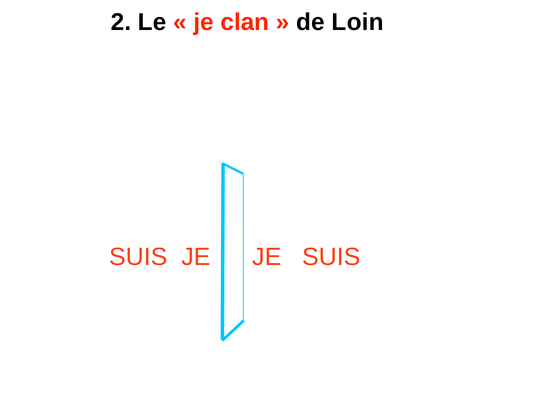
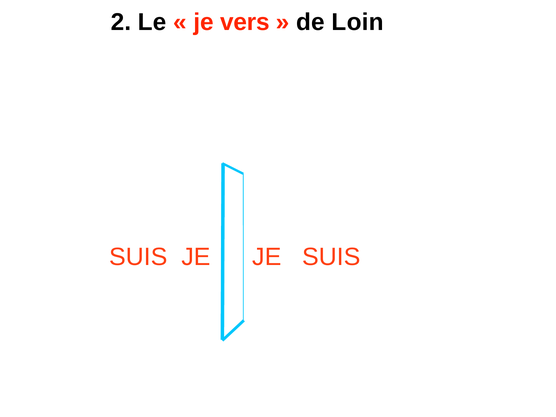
clan: clan -> vers (245, 22)
